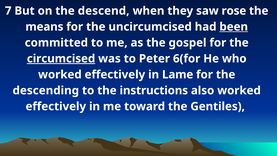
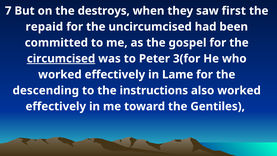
descend: descend -> destroys (104, 11)
rose: rose -> first (234, 11)
means: means -> repaid (44, 27)
been underline: present -> none (234, 27)
6(for: 6(for -> 3(for (187, 59)
